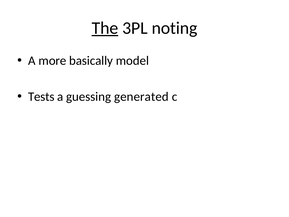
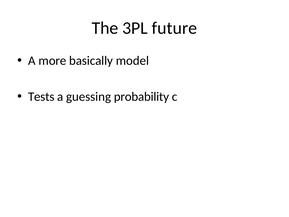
The underline: present -> none (105, 28)
noting: noting -> future (174, 28)
generated: generated -> probability (142, 97)
